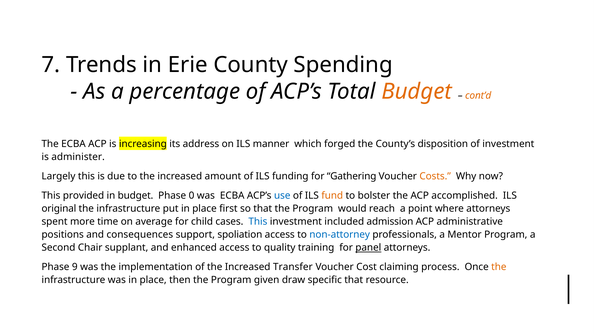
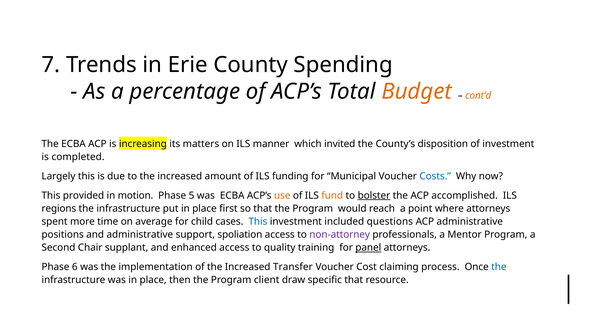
address: address -> matters (201, 144)
forged: forged -> invited (340, 144)
administer: administer -> completed (78, 157)
Gathering: Gathering -> Municipal (352, 176)
Costs colour: orange -> blue (435, 176)
in budget: budget -> motion (136, 196)
0: 0 -> 5 (192, 196)
use colour: blue -> orange (282, 196)
bolster underline: none -> present (374, 196)
original: original -> regions (59, 209)
admission: admission -> questions (390, 222)
and consequences: consequences -> administrative (140, 235)
non-attorney colour: blue -> purple (340, 235)
9: 9 -> 6 (75, 267)
the colour: orange -> blue (499, 267)
given: given -> client (267, 280)
